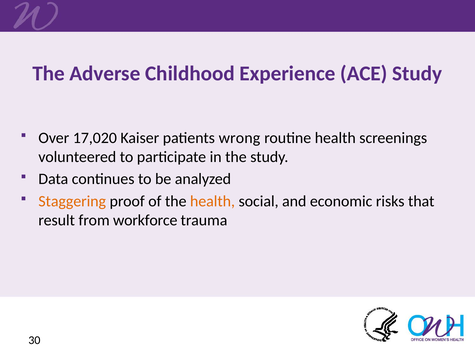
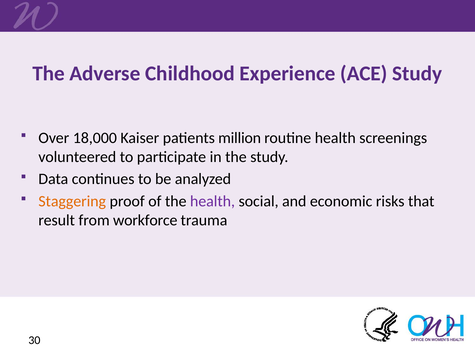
17,020: 17,020 -> 18,000 (95, 138)
wrong: wrong -> million (240, 138)
health colour: orange -> purple (213, 201)
